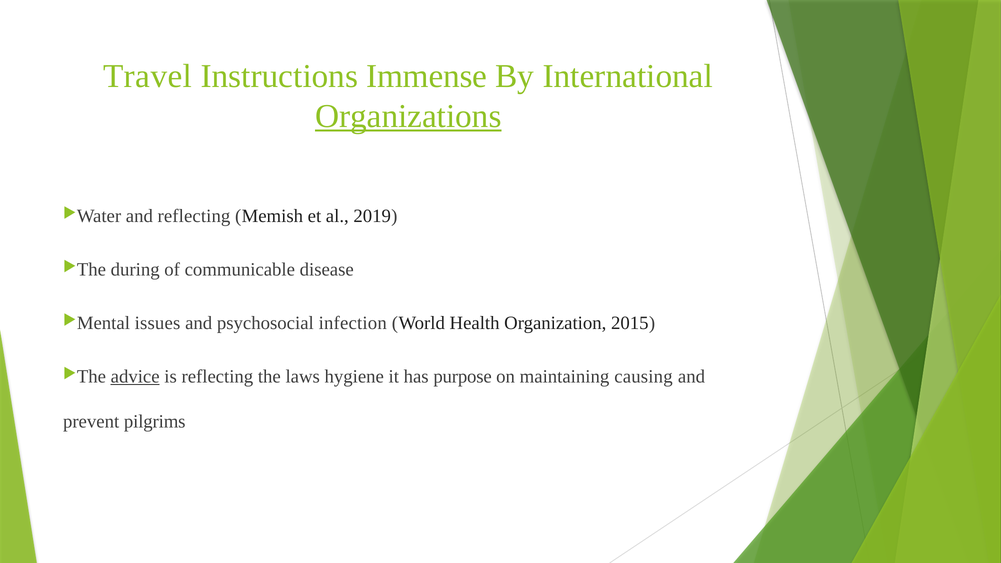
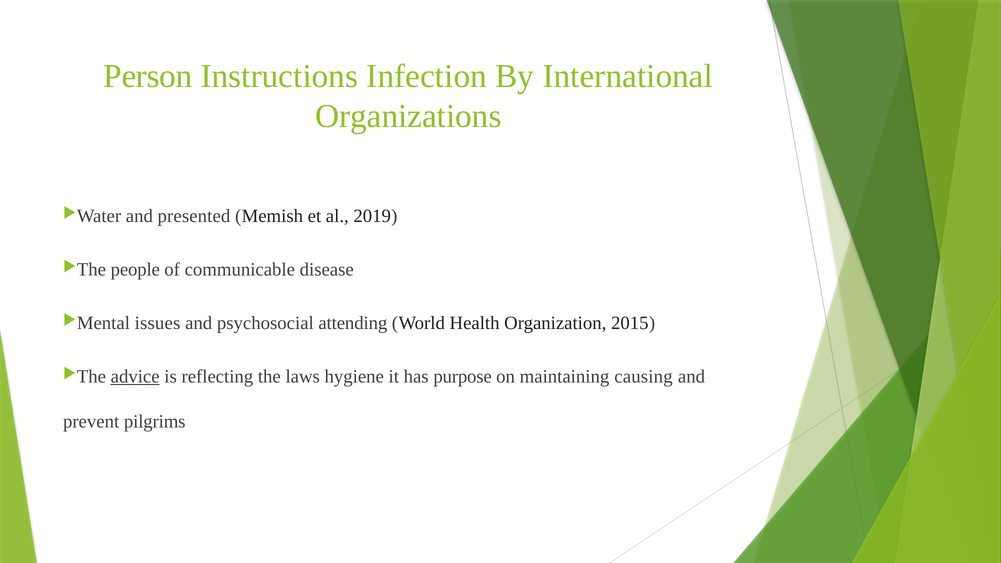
Travel: Travel -> Person (148, 76)
Immense: Immense -> Infection (427, 76)
Organizations underline: present -> none (408, 116)
and reflecting: reflecting -> presented (194, 216)
during: during -> people (135, 270)
infection: infection -> attending (353, 323)
